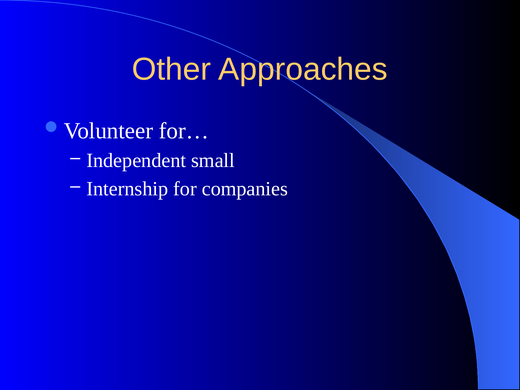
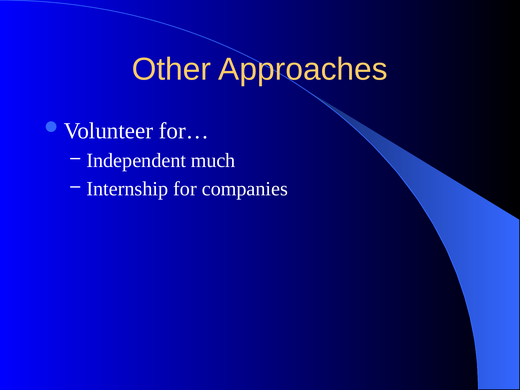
small: small -> much (213, 161)
